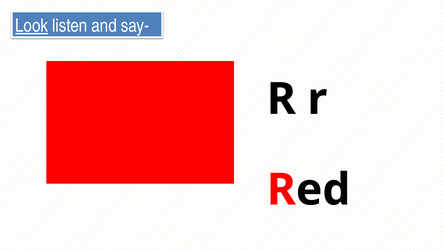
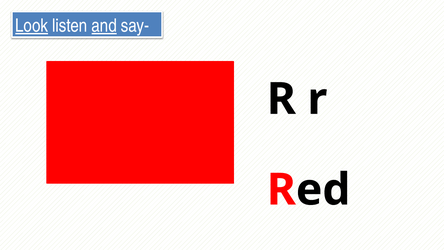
and underline: none -> present (104, 26)
